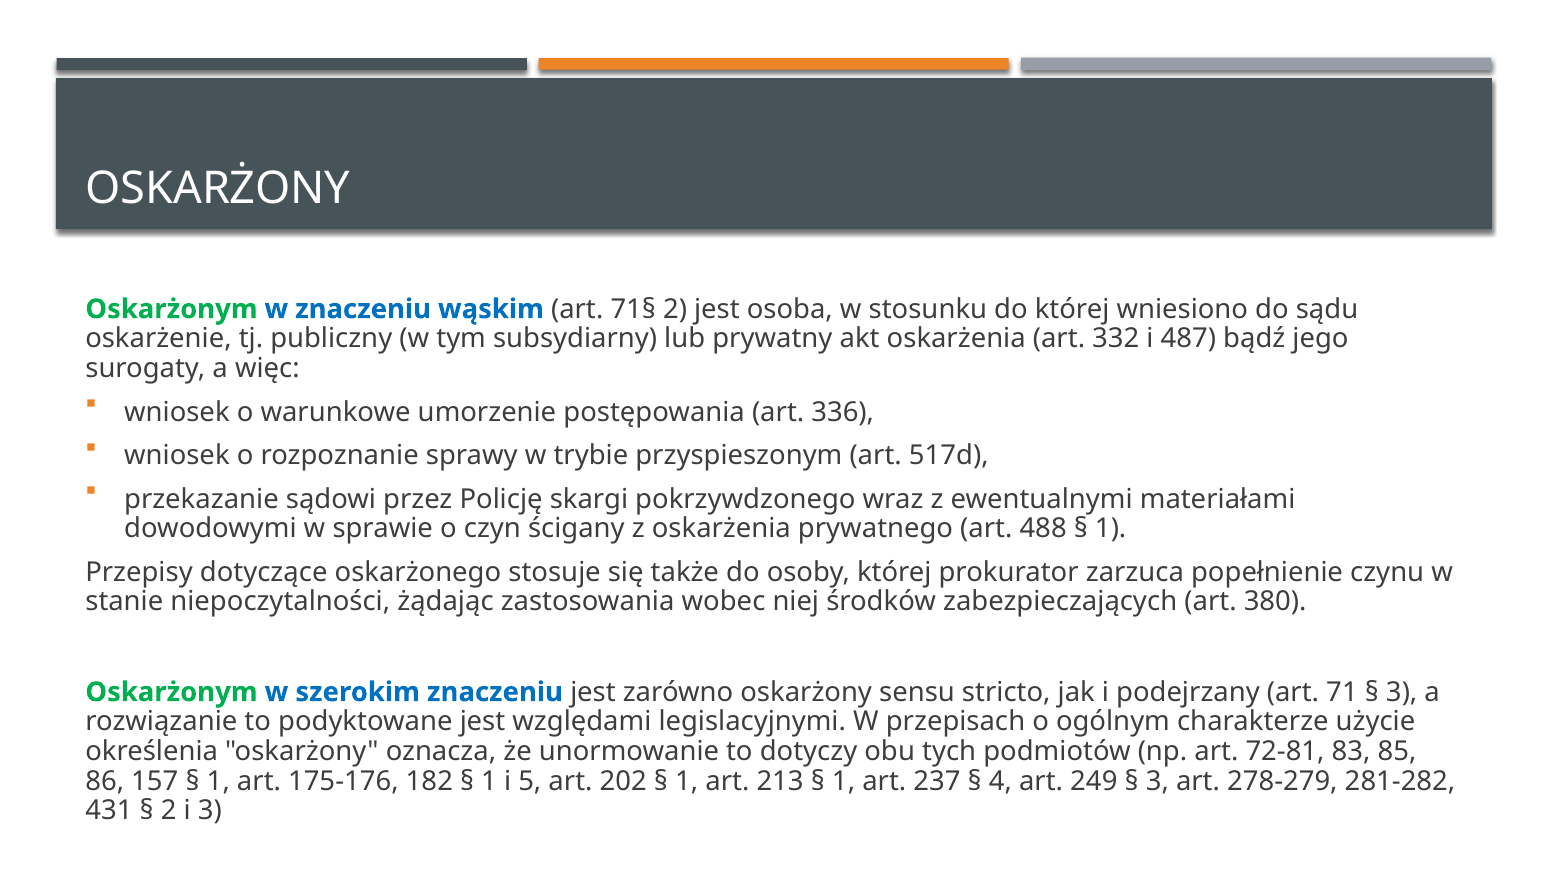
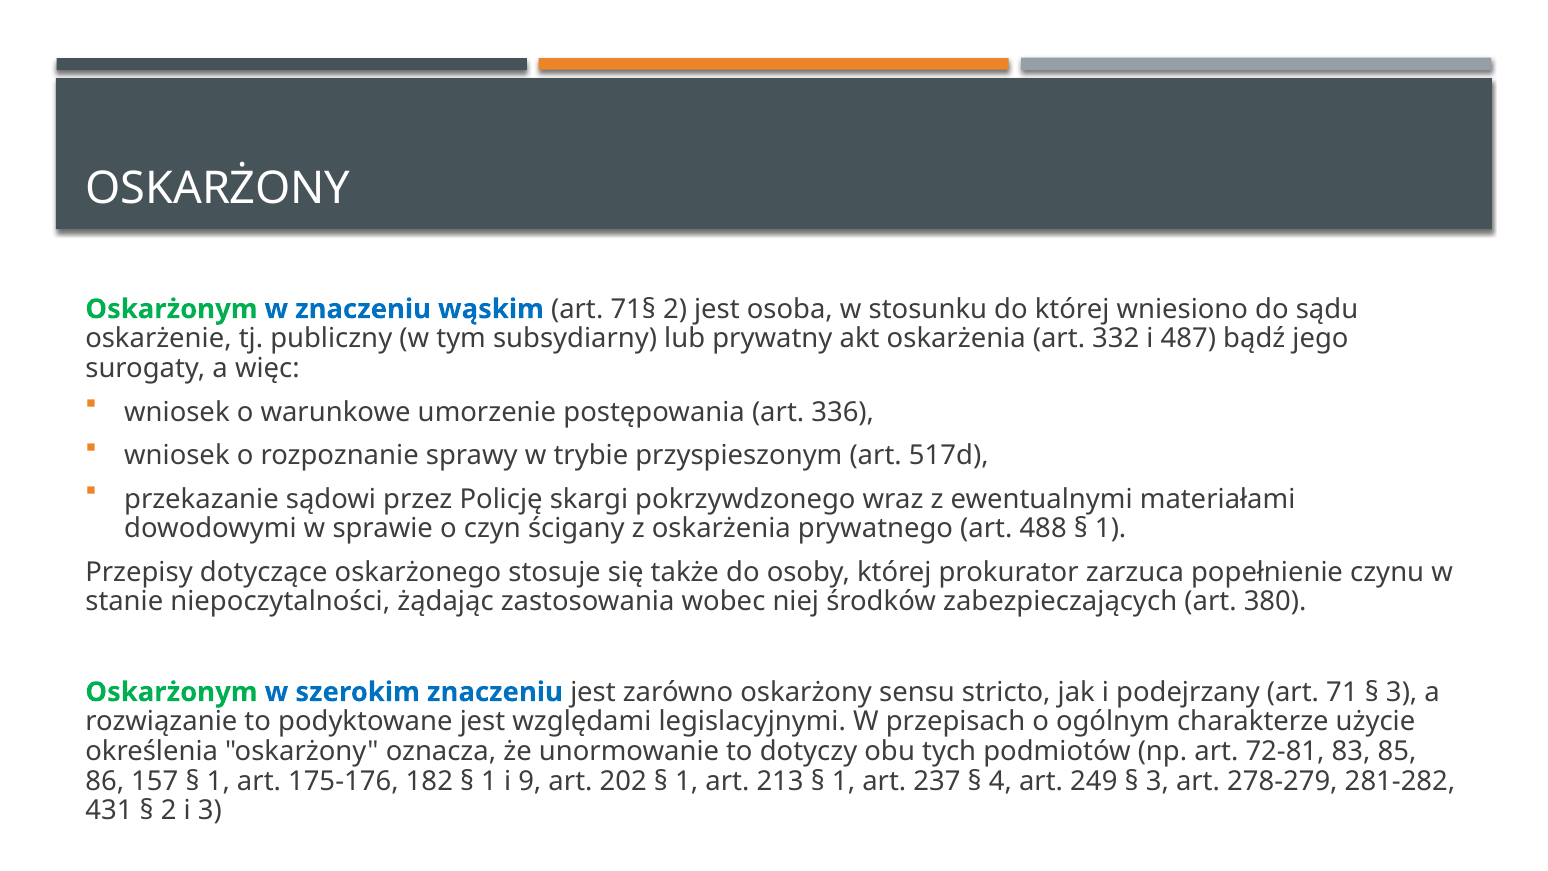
5: 5 -> 9 (530, 781)
